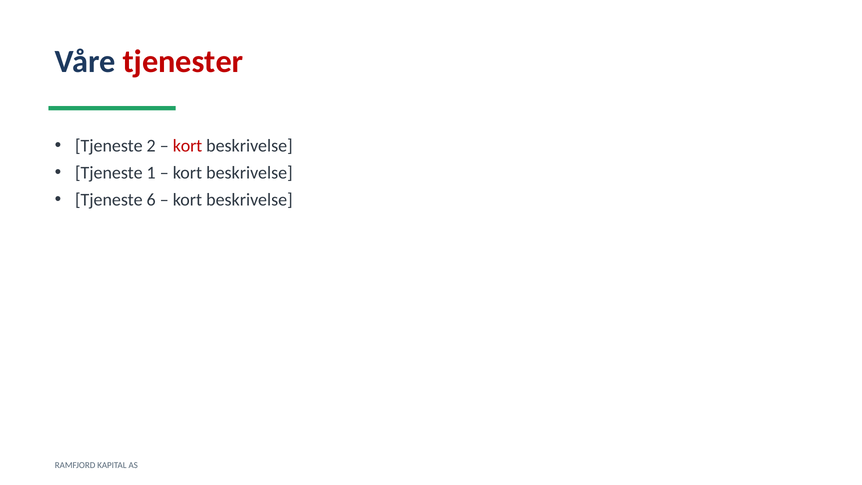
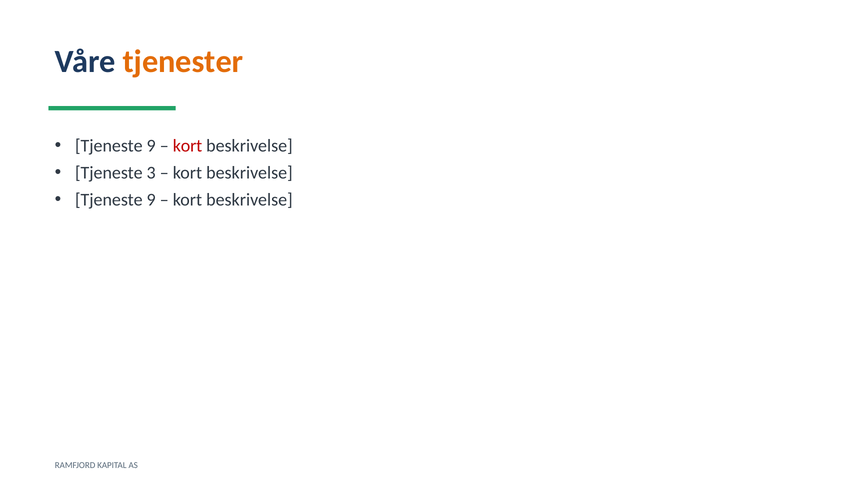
tjenester colour: red -> orange (183, 62)
2: 2 -> 9 (151, 146)
1: 1 -> 3 (151, 173)
6: 6 -> 9 (151, 200)
